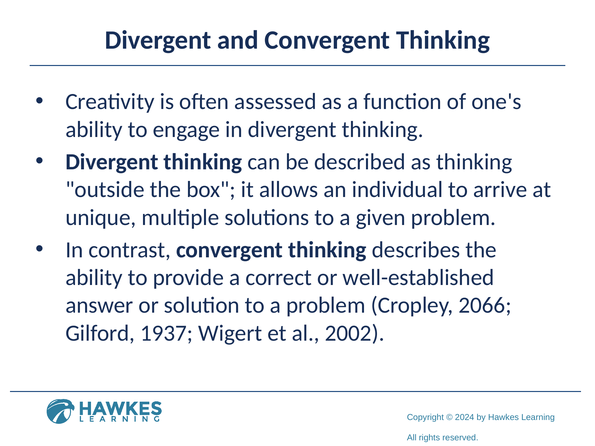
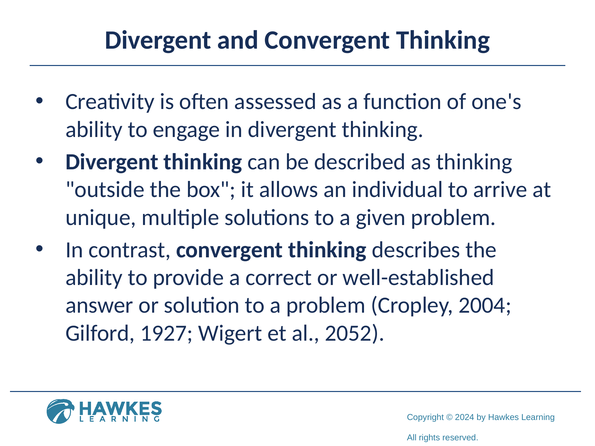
2066: 2066 -> 2004 (485, 305)
1937: 1937 -> 1927 (167, 333)
2002: 2002 -> 2052 (355, 333)
